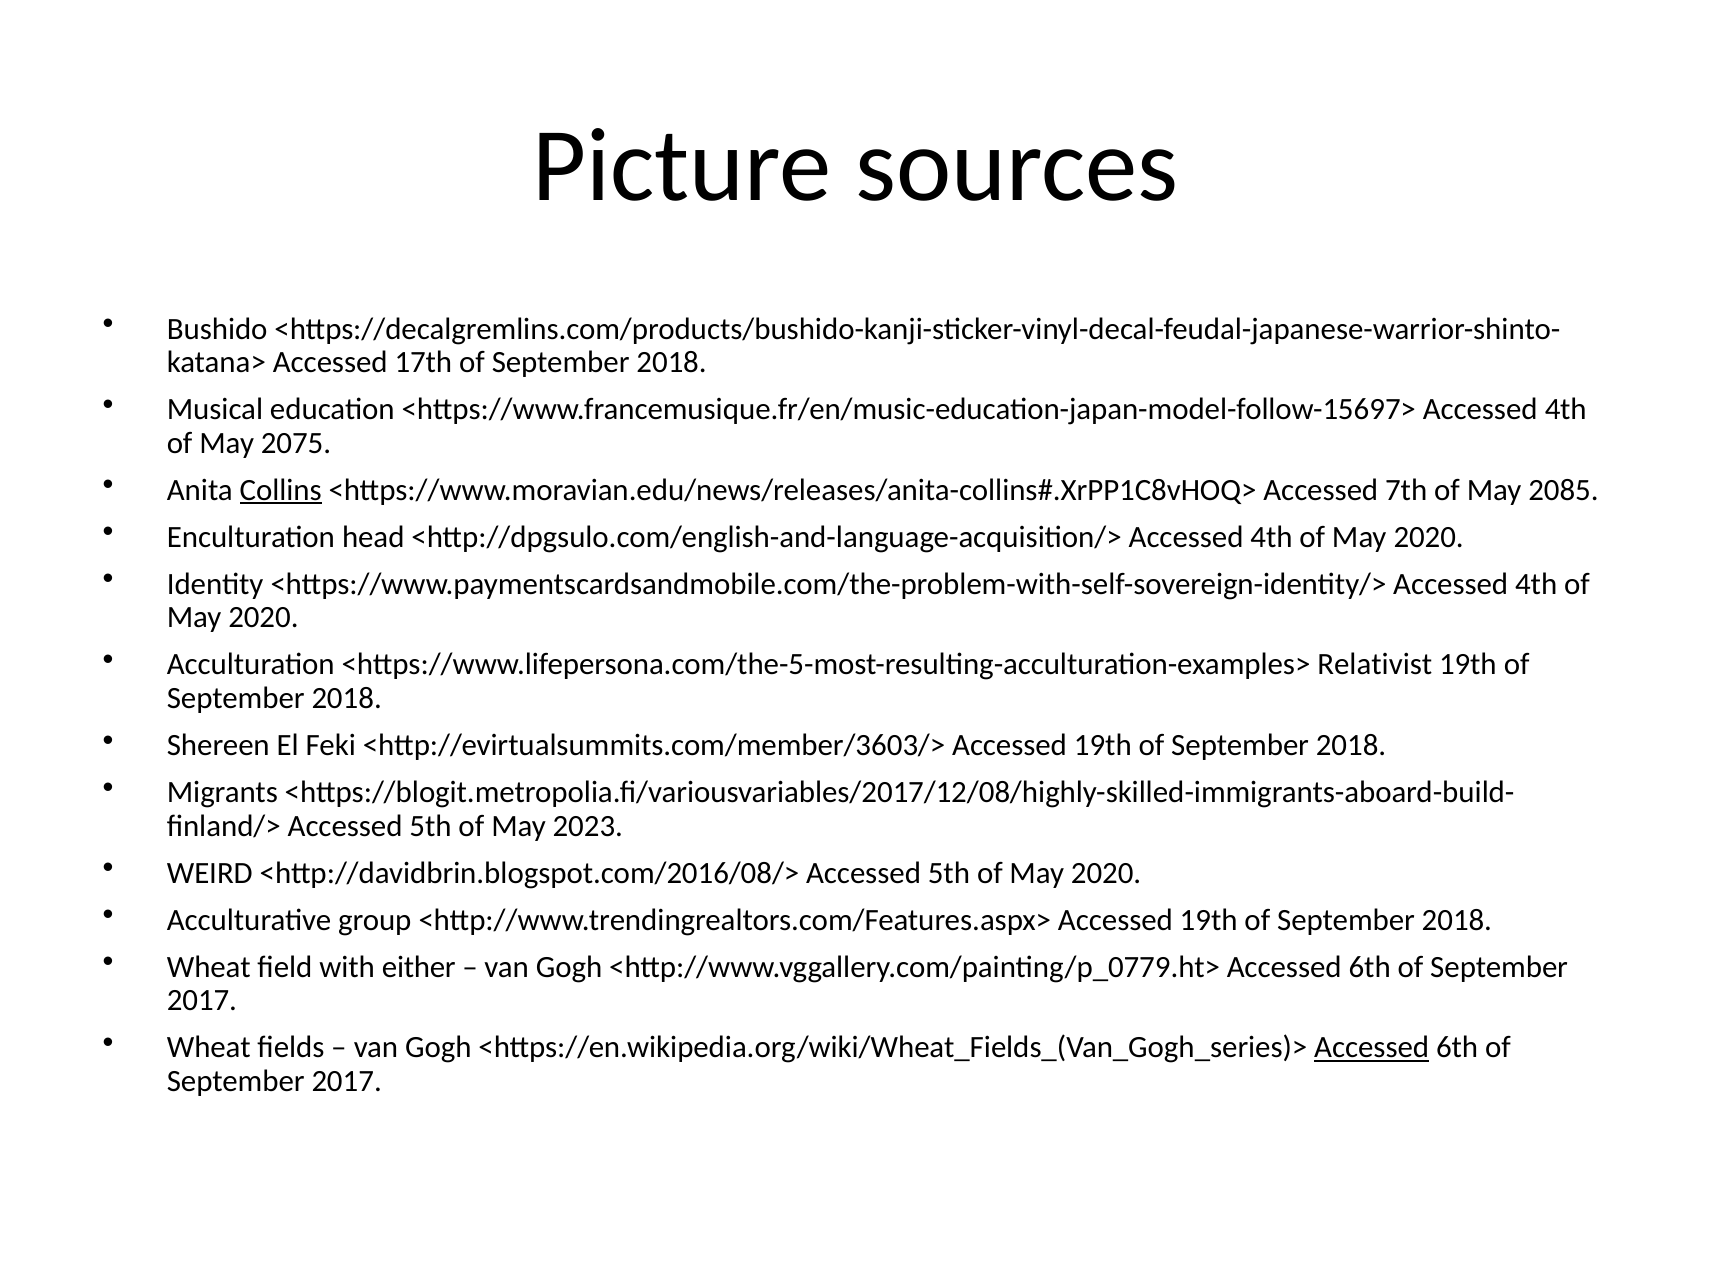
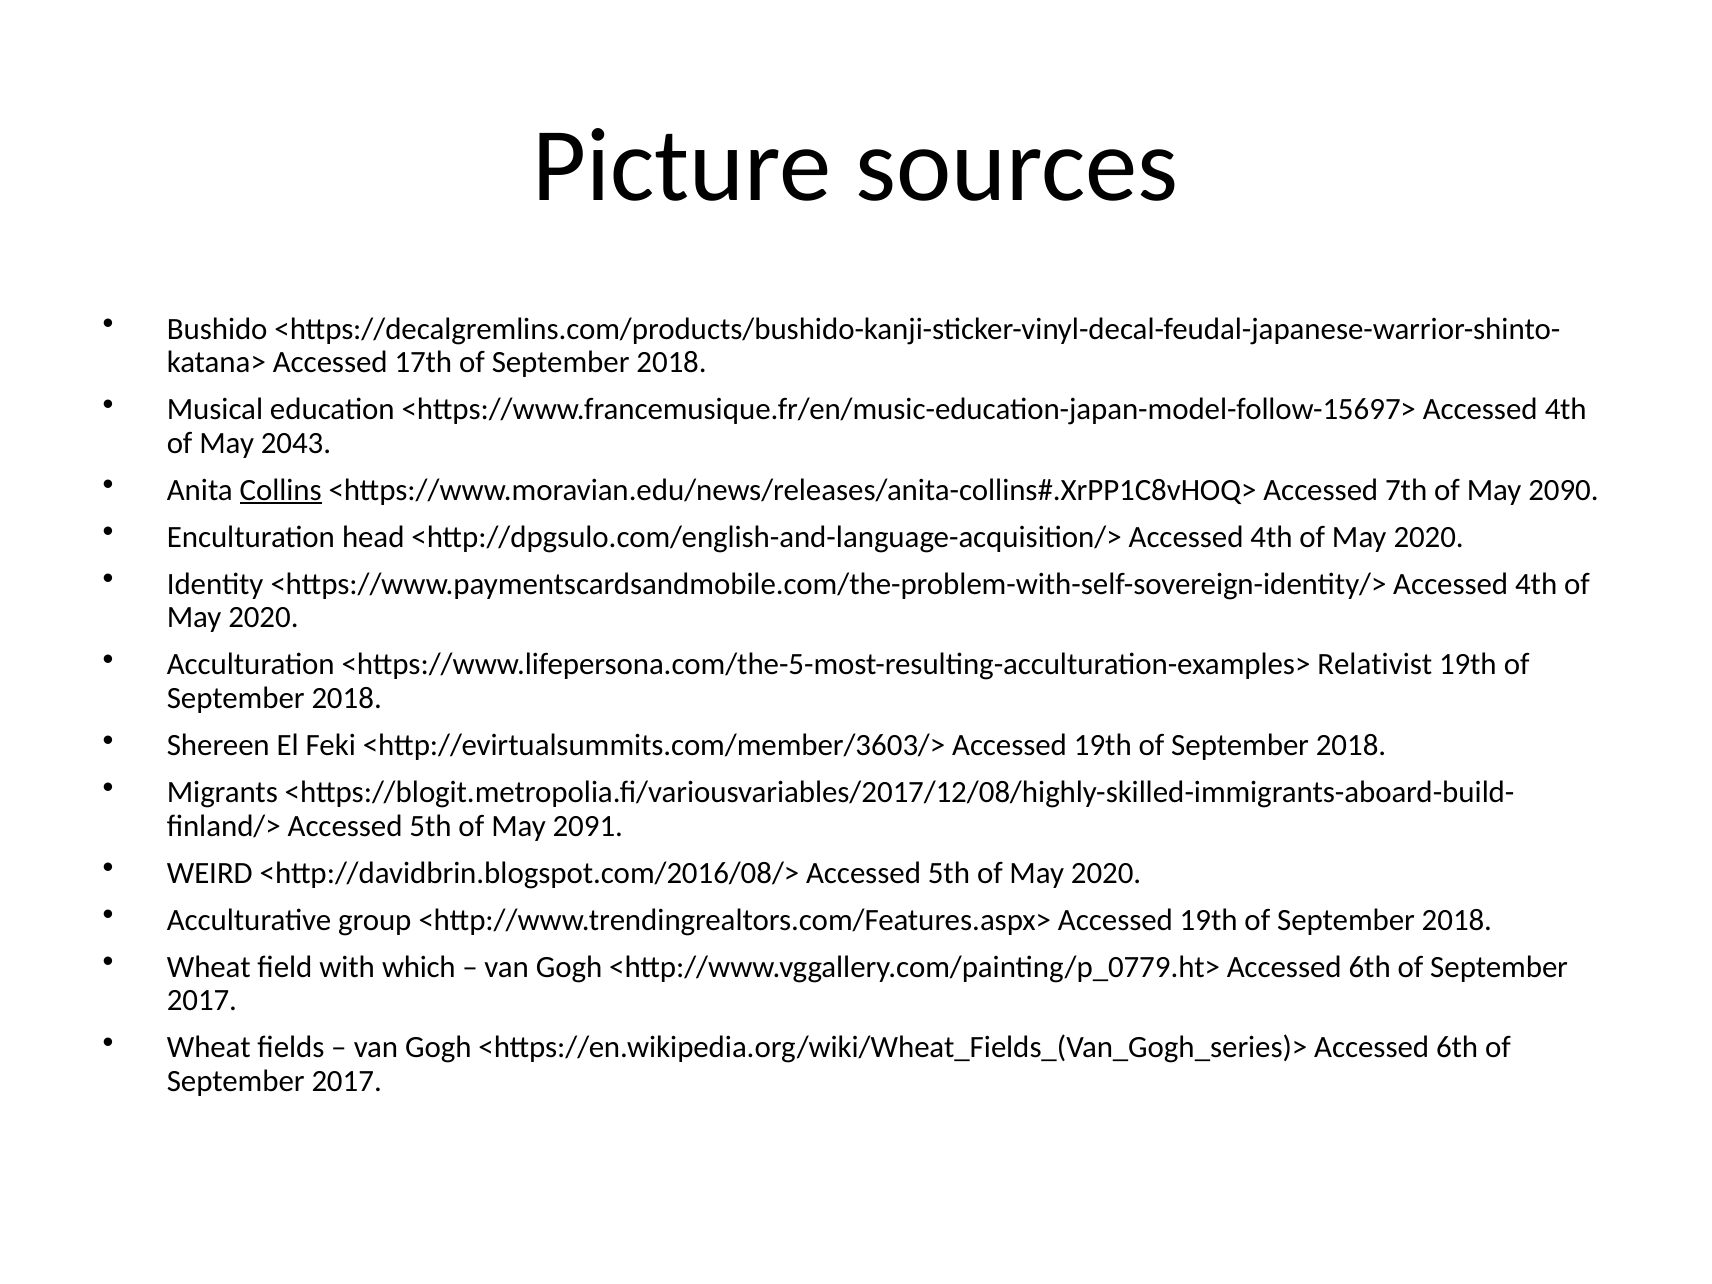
2075: 2075 -> 2043 (296, 443)
2085: 2085 -> 2090 (1563, 490)
2023: 2023 -> 2091 (588, 826)
either: either -> which (419, 967)
Accessed underline: present -> none (1372, 1048)
